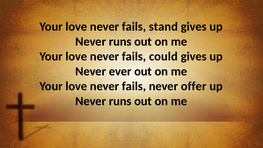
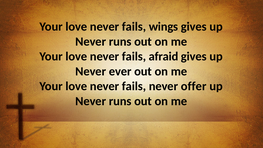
stand: stand -> wings (163, 27)
could: could -> afraid (163, 56)
